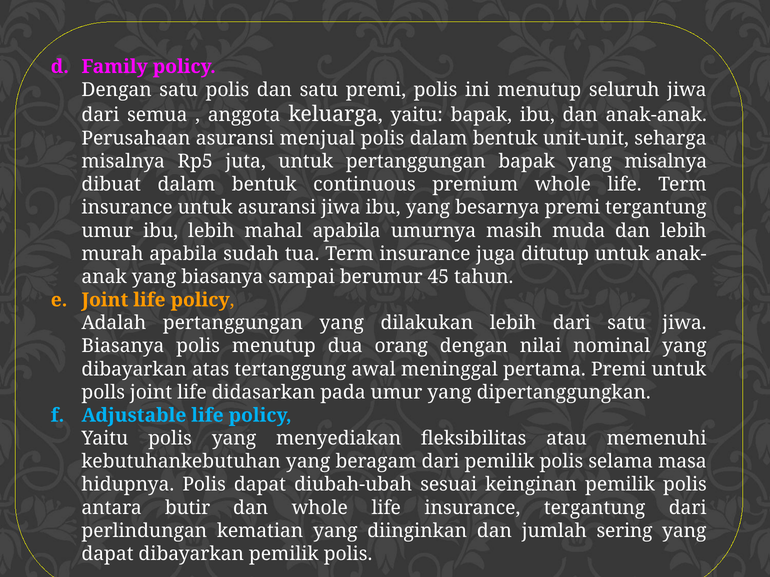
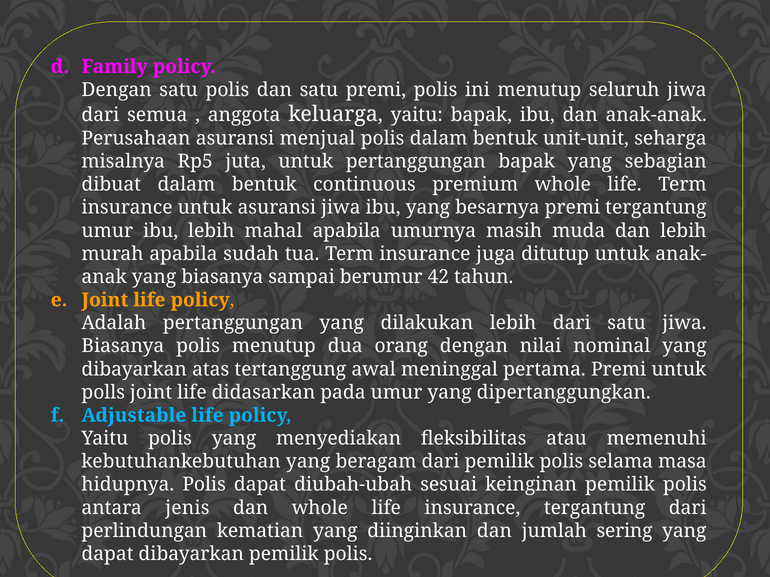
yang misalnya: misalnya -> sebagian (666, 162)
45: 45 -> 42 (438, 277)
butir: butir -> jenis (187, 508)
